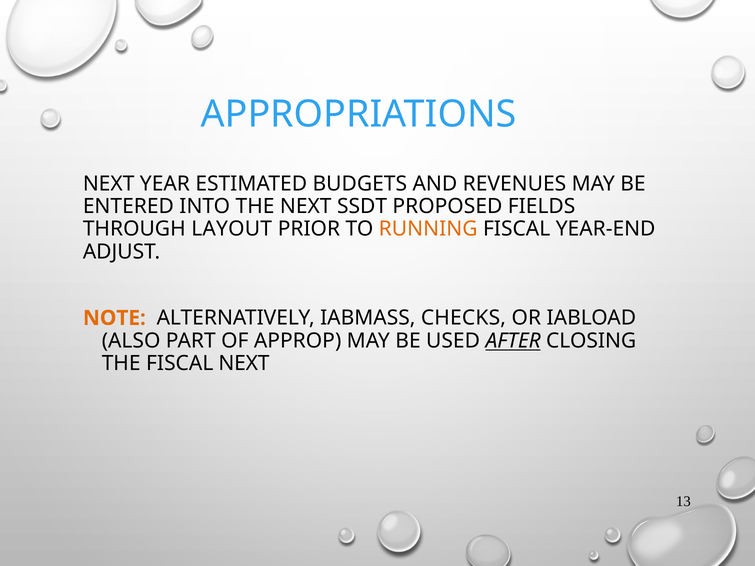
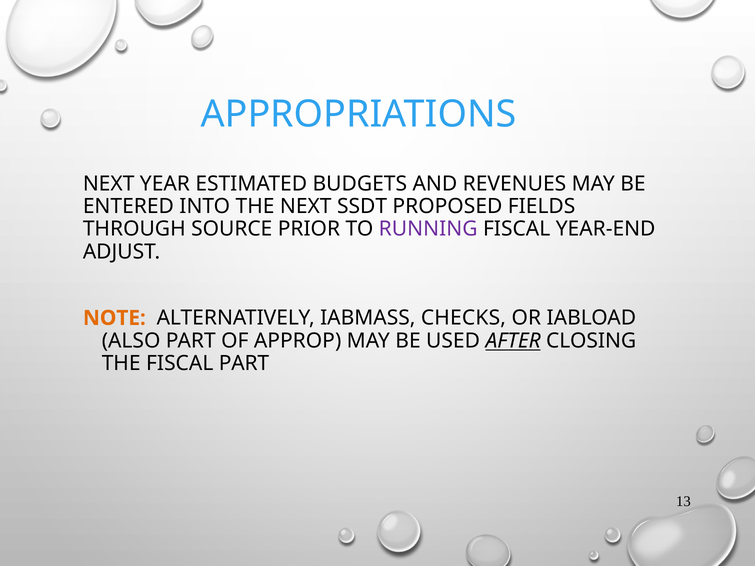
LAYOUT: LAYOUT -> SOURCE (232, 229)
RUNNING colour: orange -> purple (428, 229)
FISCAL NEXT: NEXT -> PART (244, 363)
